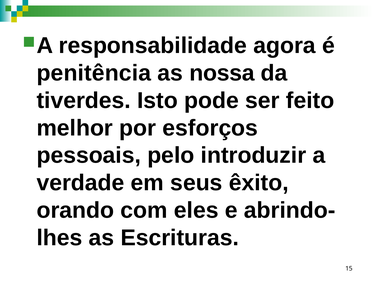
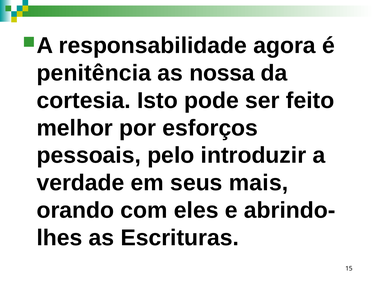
tiverdes: tiverdes -> cortesia (84, 101)
êxito: êxito -> mais (259, 183)
